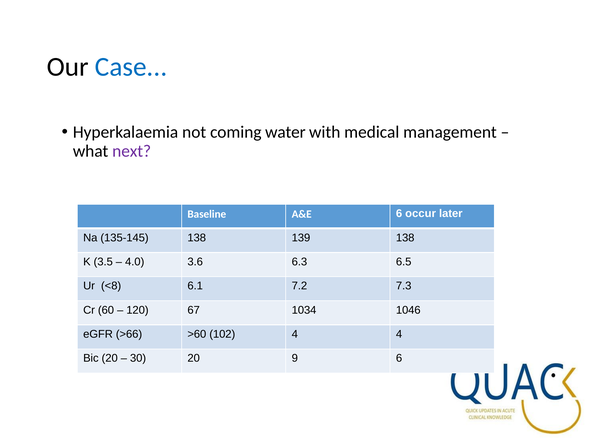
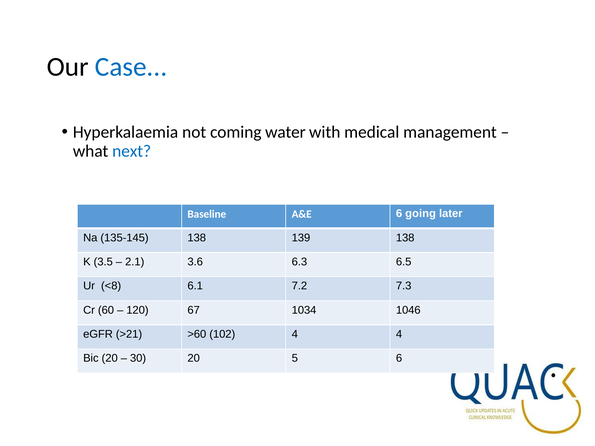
next colour: purple -> blue (132, 151)
occur: occur -> going (421, 214)
4.0: 4.0 -> 2.1 (135, 262)
>66: >66 -> >21 (129, 334)
9: 9 -> 5 (295, 358)
